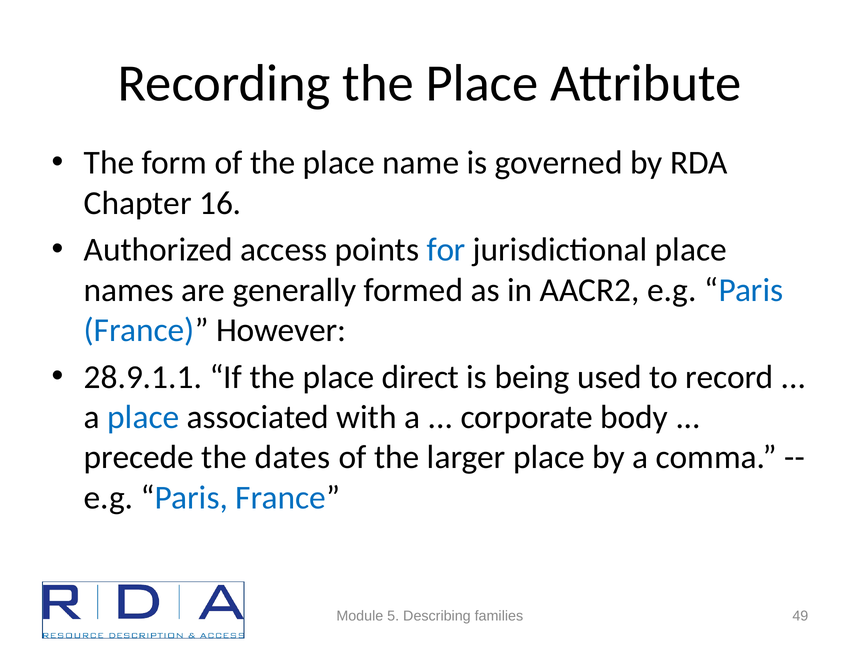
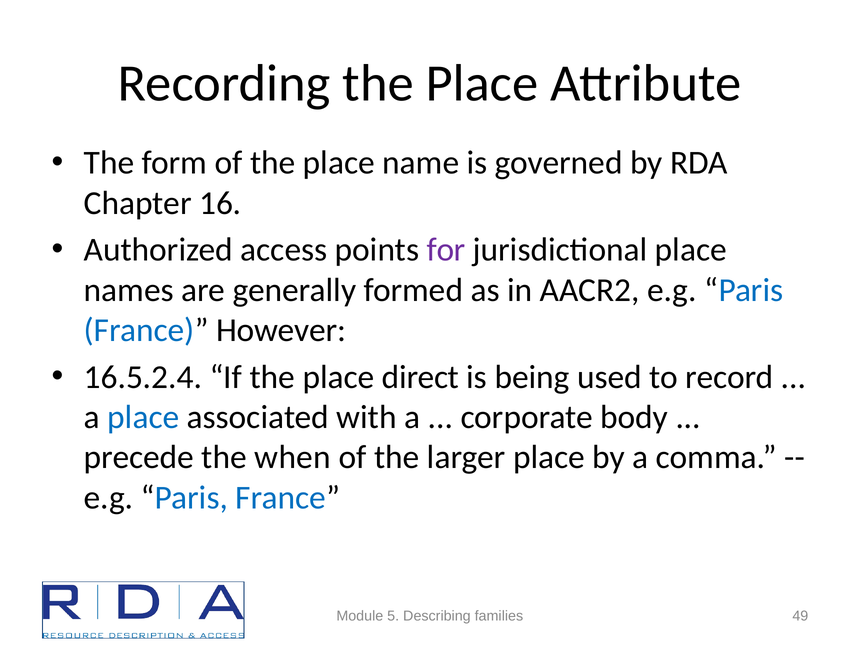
for colour: blue -> purple (446, 250)
28.9.1.1: 28.9.1.1 -> 16.5.2.4 (143, 377)
dates: dates -> when (293, 457)
